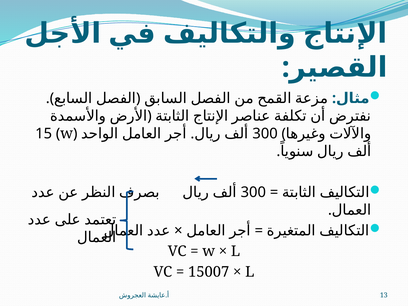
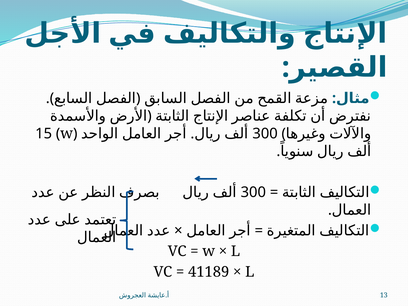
15007: 15007 -> 41189 (209, 272)
